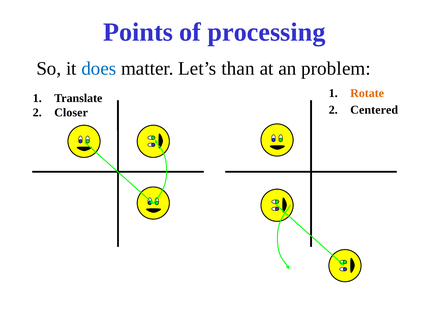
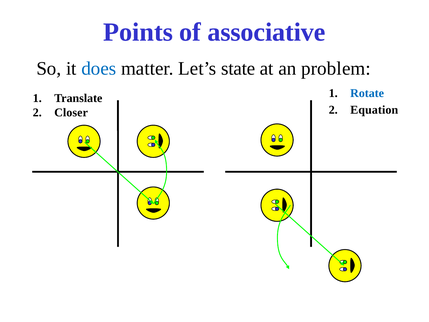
processing: processing -> associative (267, 32)
than: than -> state (238, 69)
Rotate colour: orange -> blue (367, 93)
Centered: Centered -> Equation (374, 110)
